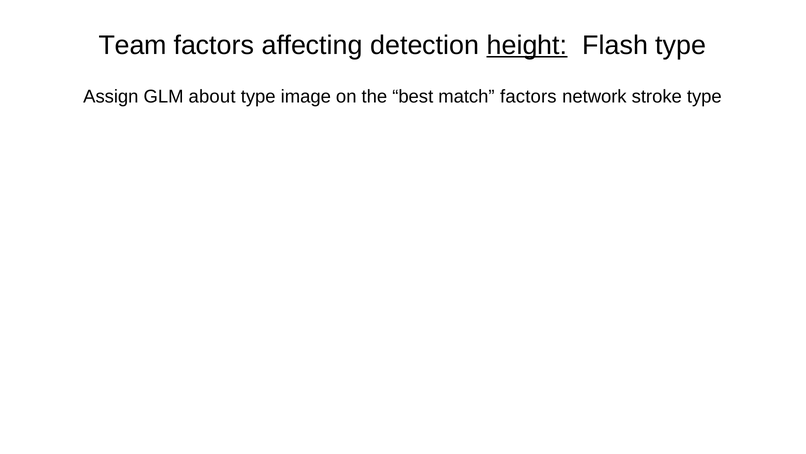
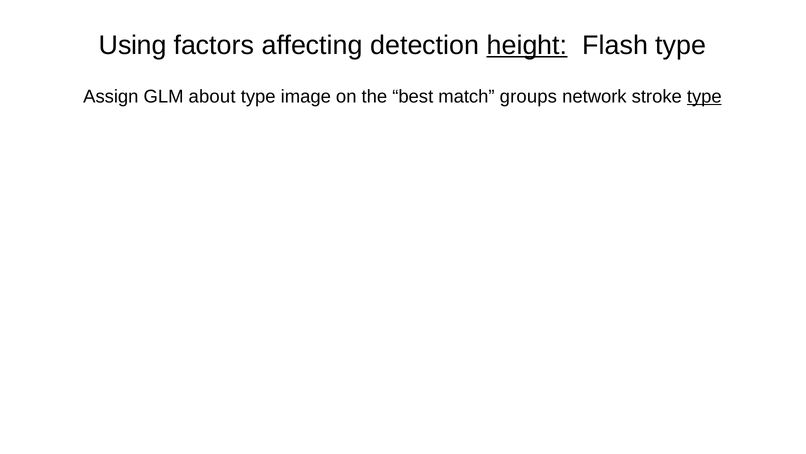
Team: Team -> Using (133, 45)
match factors: factors -> groups (528, 97)
type underline: none -> present (704, 97)
